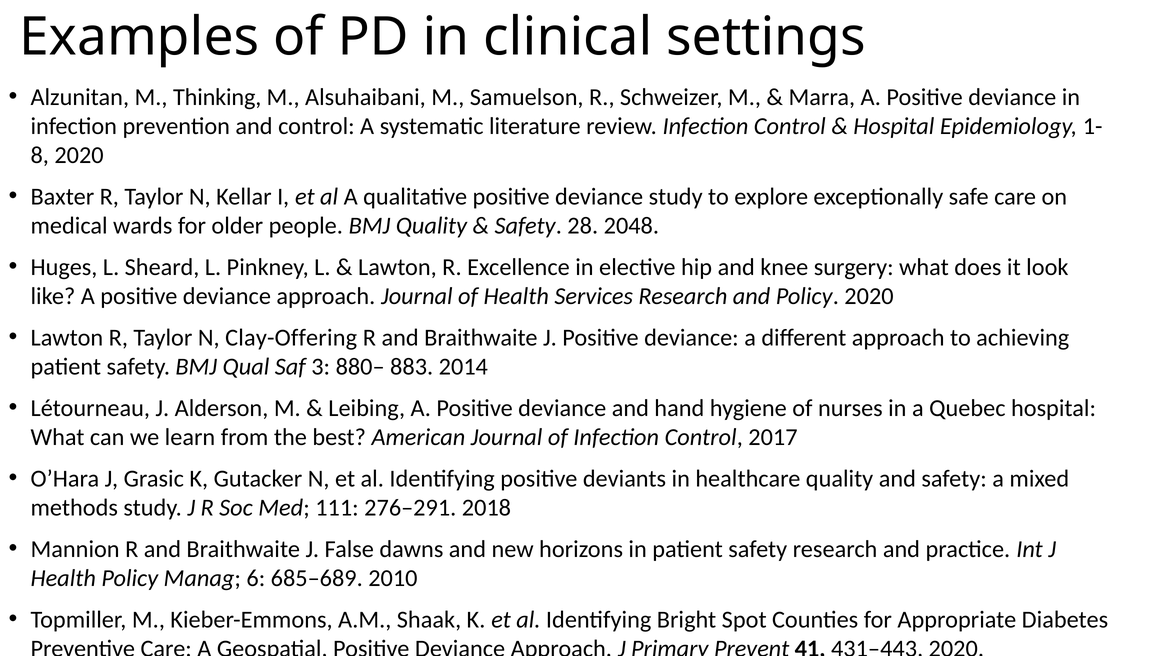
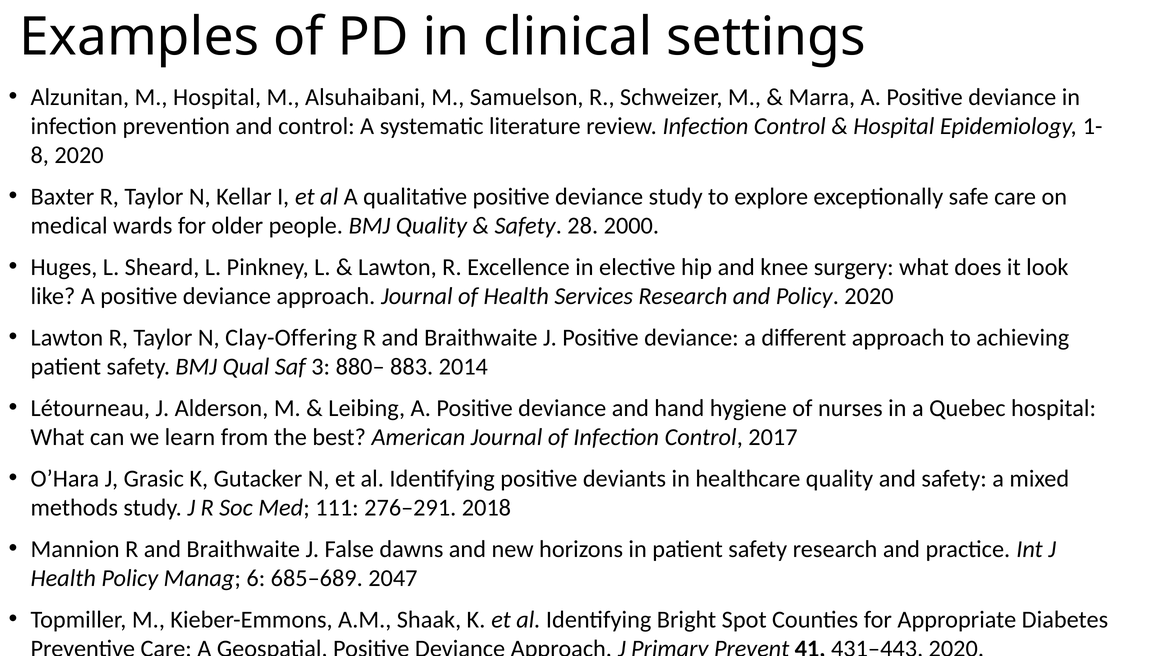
M Thinking: Thinking -> Hospital (217, 97)
2048: 2048 -> 2000 (631, 226)
2010: 2010 -> 2047 (393, 578)
